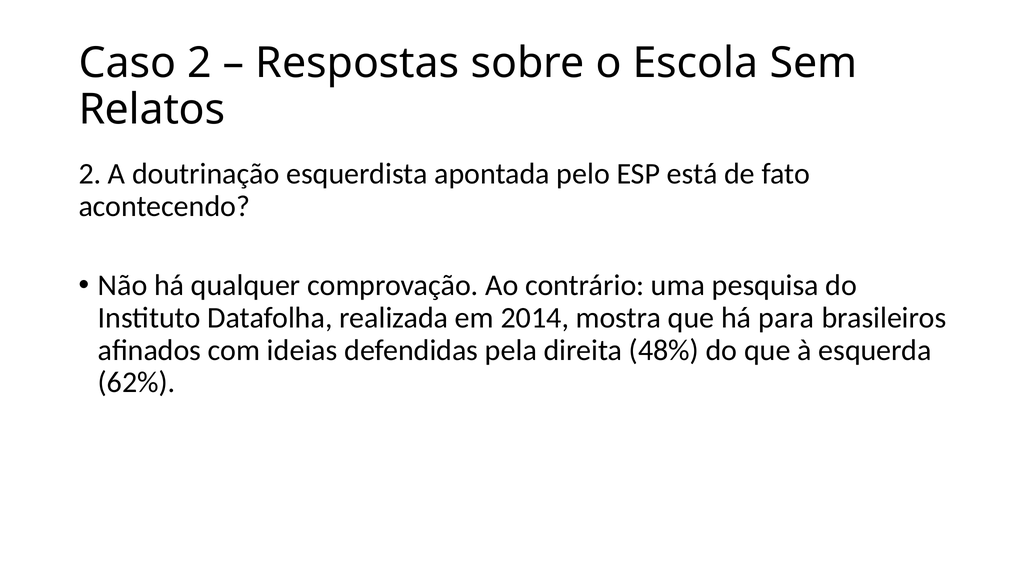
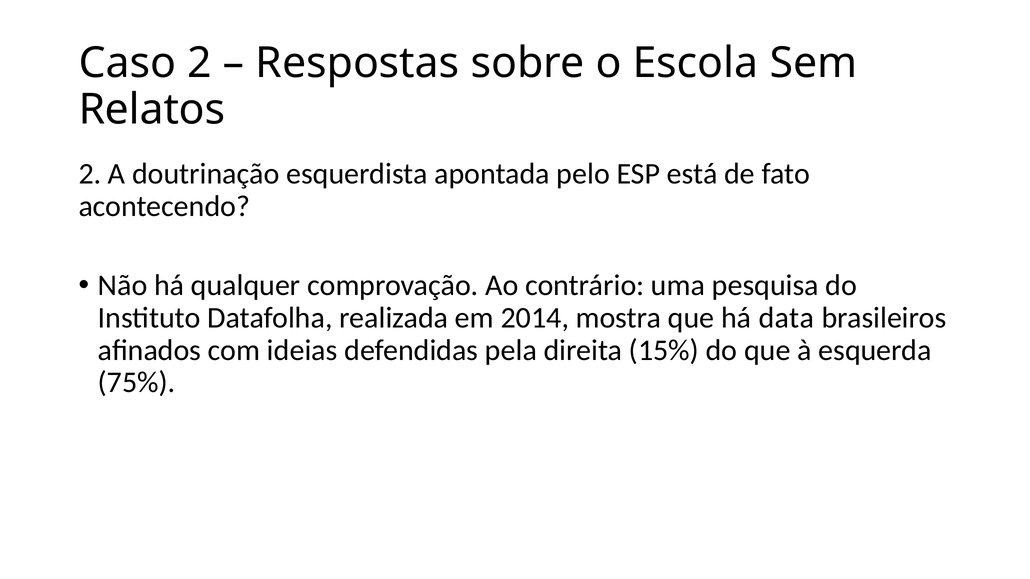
para: para -> data (786, 318)
48%: 48% -> 15% (664, 350)
62%: 62% -> 75% (137, 383)
